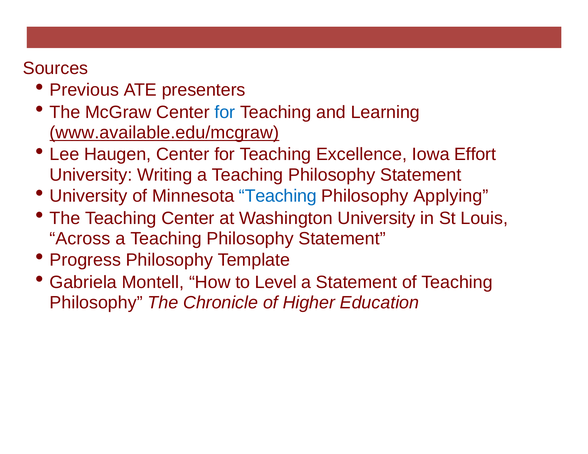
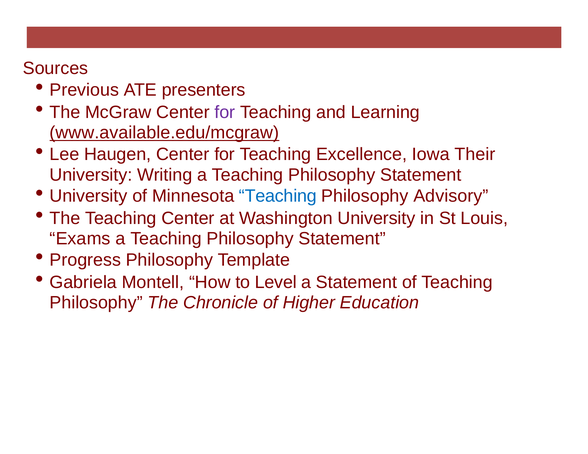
for colour: blue -> purple (225, 112)
Effort: Effort -> Their (475, 155)
Applying: Applying -> Advisory (451, 196)
Across: Across -> Exams (80, 239)
